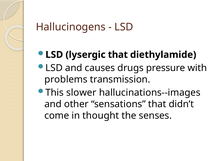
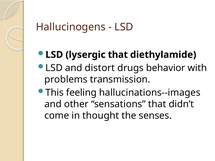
causes: causes -> distort (100, 68)
pressure: pressure -> behavior (166, 68)
slower: slower -> feeling (81, 93)
